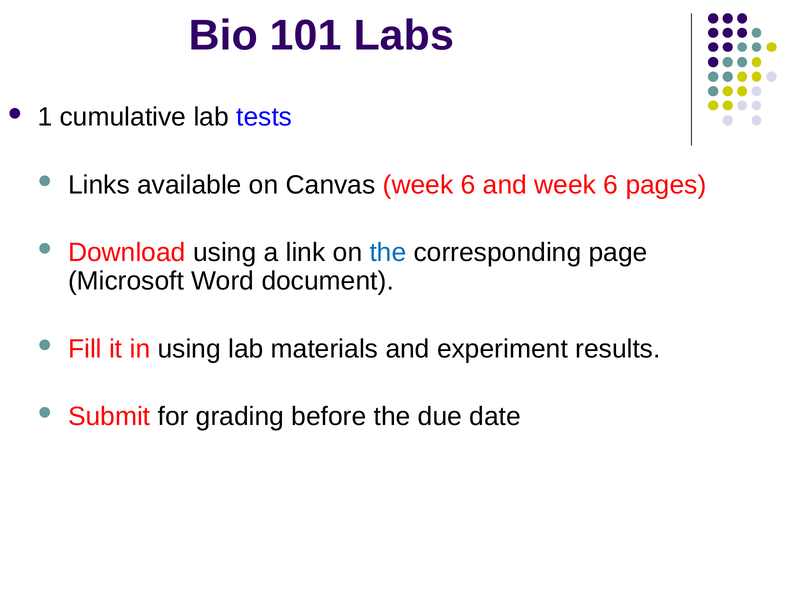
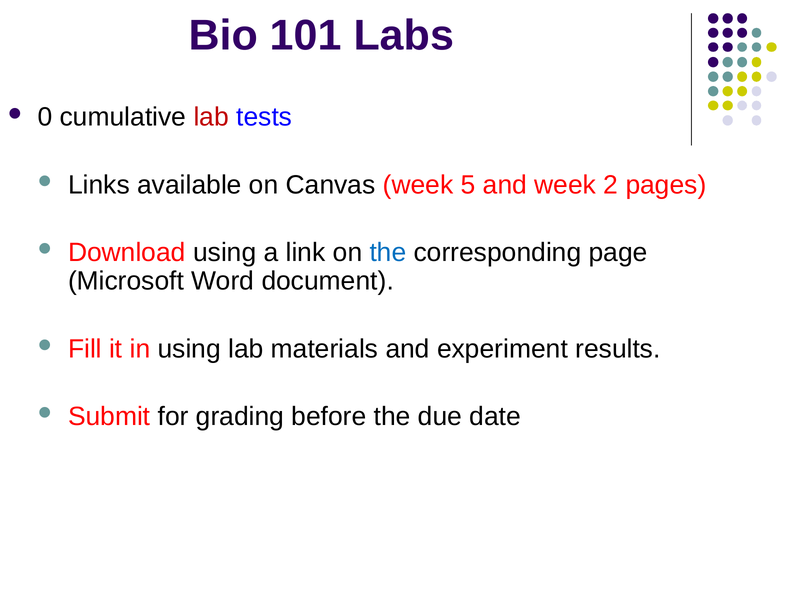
1: 1 -> 0 (45, 117)
lab colour: black -> red (211, 117)
Canvas week 6: 6 -> 5 (468, 185)
and week 6: 6 -> 2 (611, 185)
